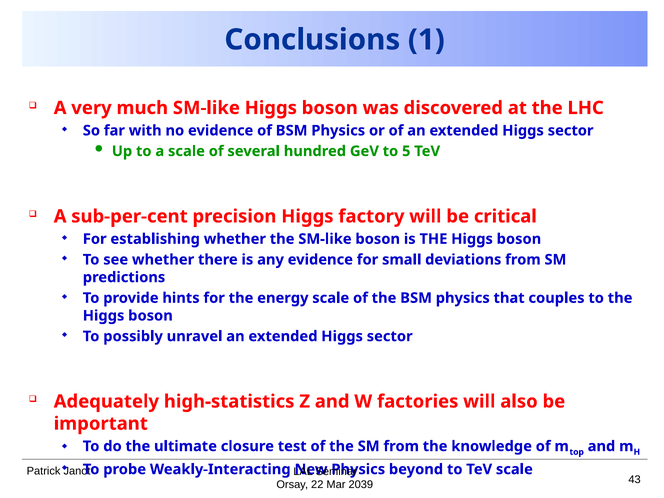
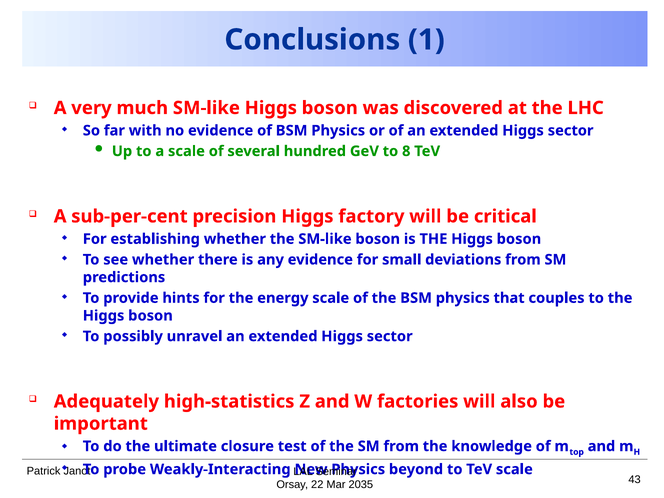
5: 5 -> 8 (406, 151)
2039: 2039 -> 2035 (361, 484)
